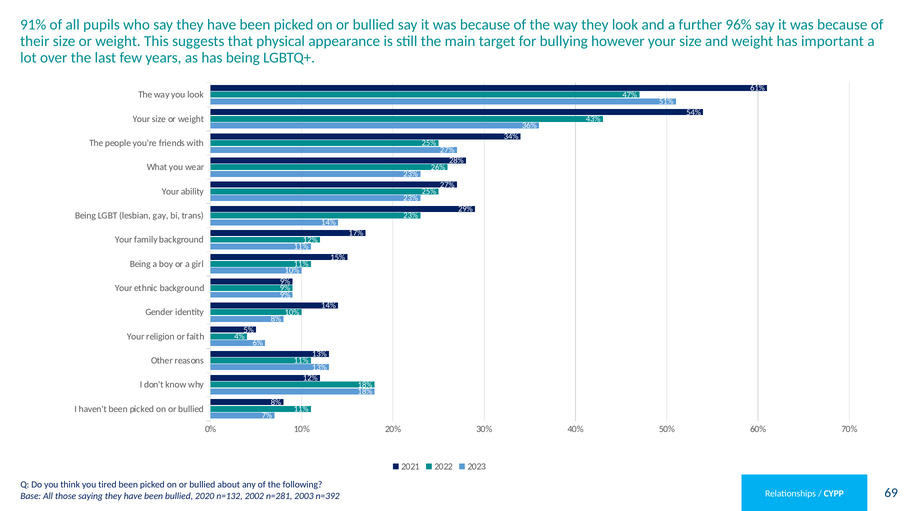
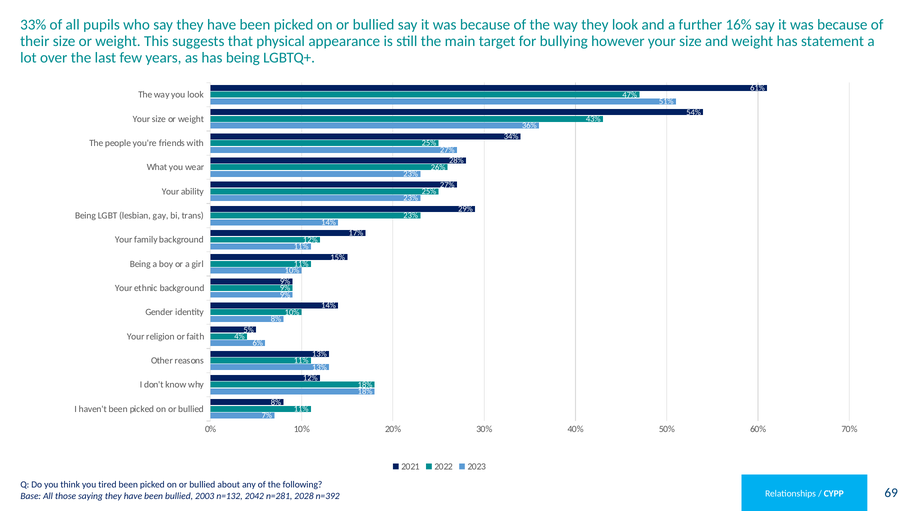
91%: 91% -> 33% (33, 25)
96%: 96% -> 16% (739, 25)
important: important -> statement (833, 41)
2020: 2020 -> 2003 (205, 496)
2002: 2002 -> 2042 (254, 496)
2003: 2003 -> 2028 (304, 496)
